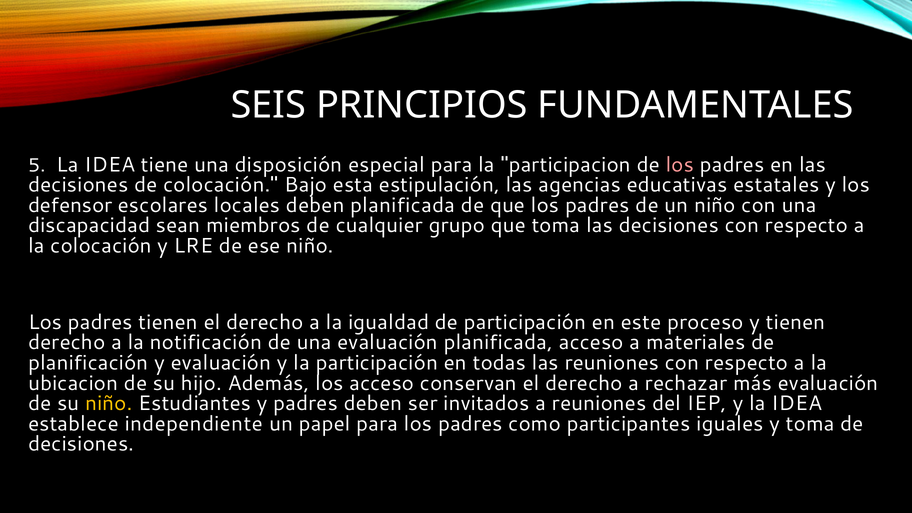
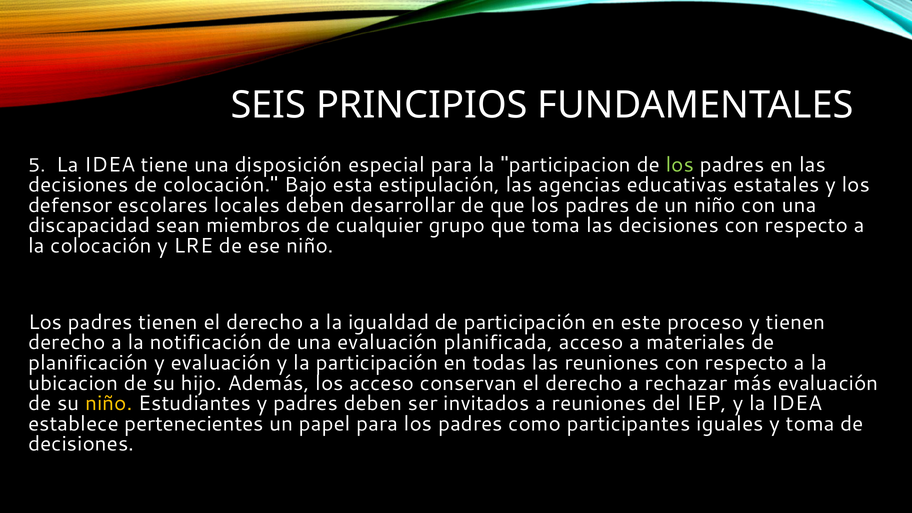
los colour: pink -> light green (680, 165)
deben planificada: planificada -> desarrollar (403, 205)
independiente: independiente -> pertenecientes (194, 424)
